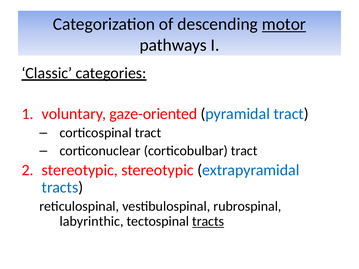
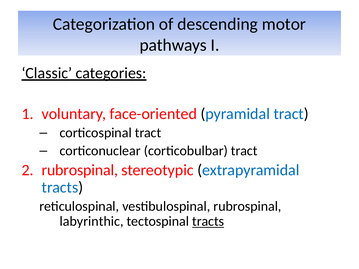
motor underline: present -> none (284, 24)
gaze-oriented: gaze-oriented -> face-oriented (153, 114)
stereotypic: stereotypic -> rubrospinal (80, 170)
